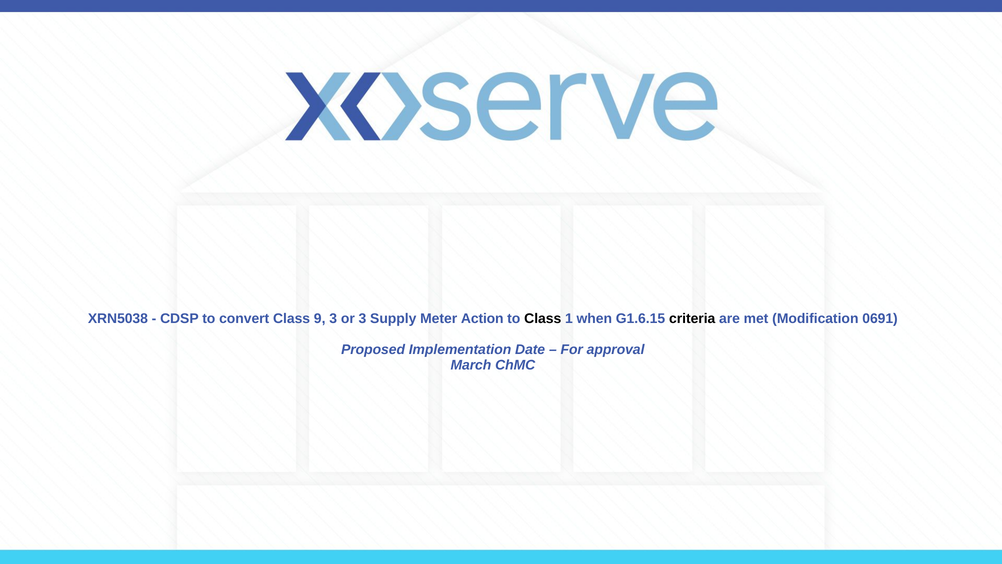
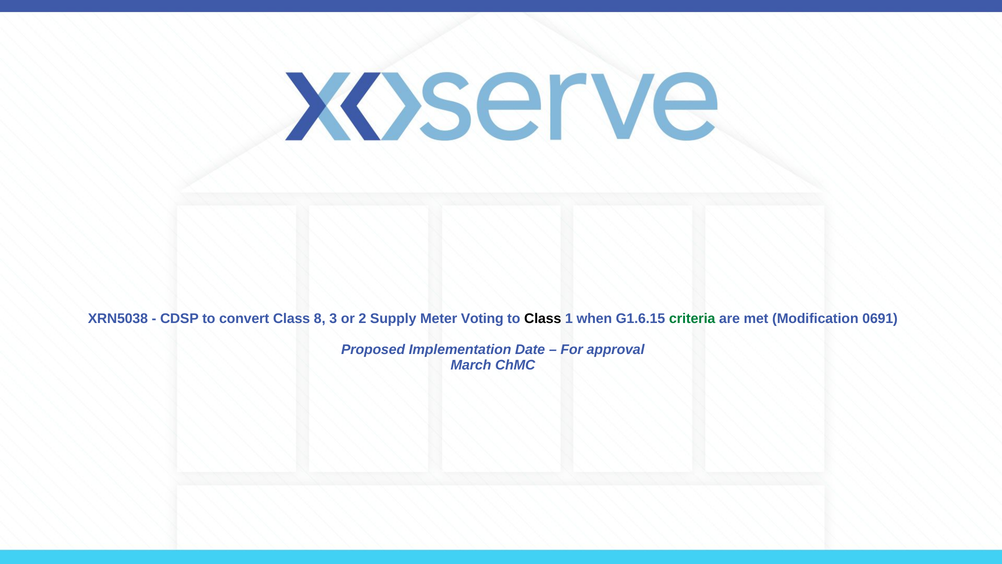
9: 9 -> 8 (320, 318)
or 3: 3 -> 2 (362, 318)
Action: Action -> Voting (482, 318)
criteria colour: black -> green (692, 318)
